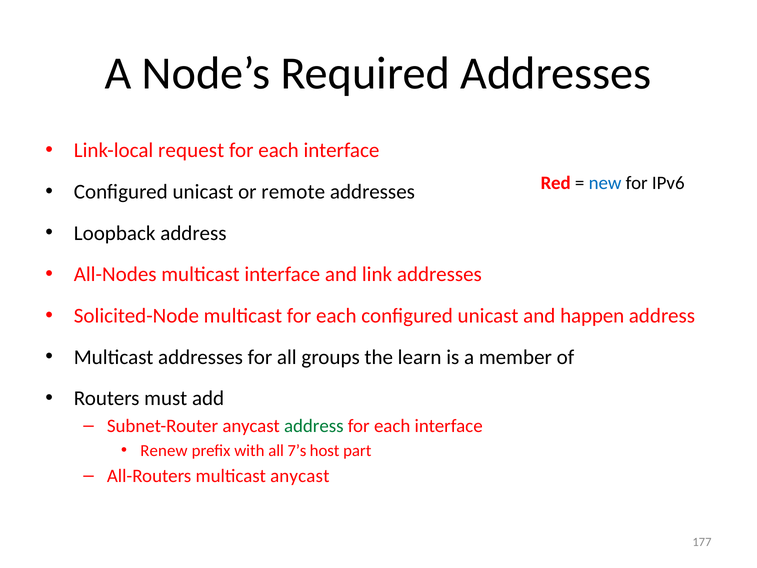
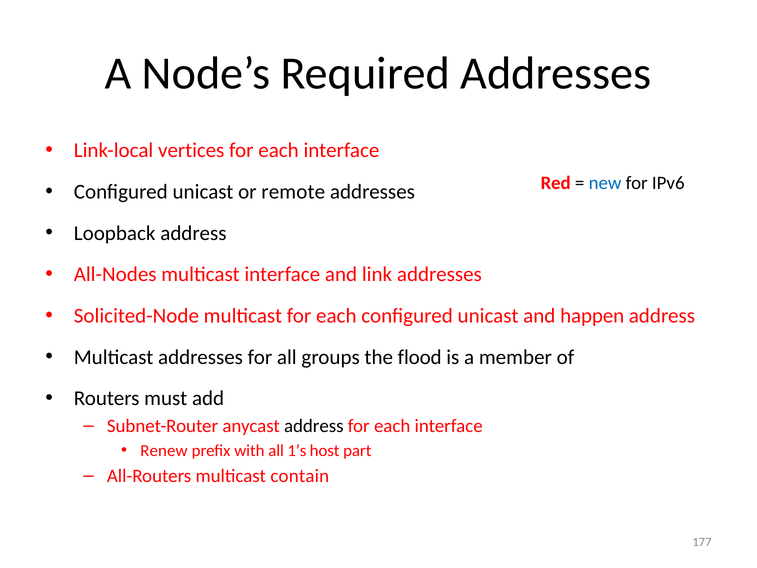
request: request -> vertices (191, 150)
learn: learn -> flood (420, 357)
address colour: green -> black (314, 426)
7’s: 7’s -> 1’s (297, 450)
multicast anycast: anycast -> contain (300, 476)
